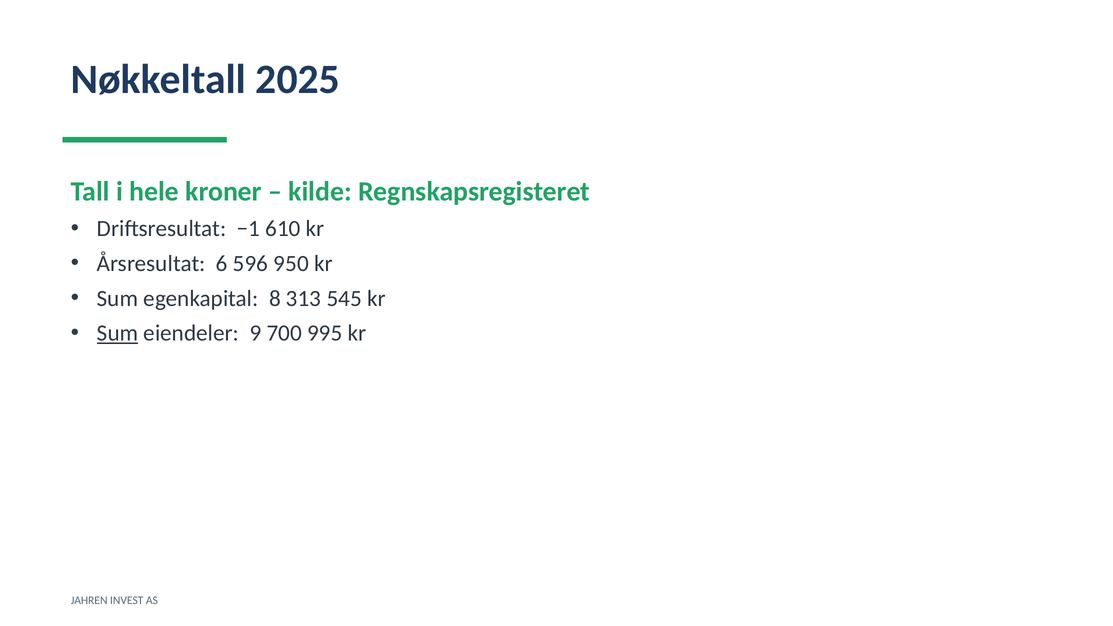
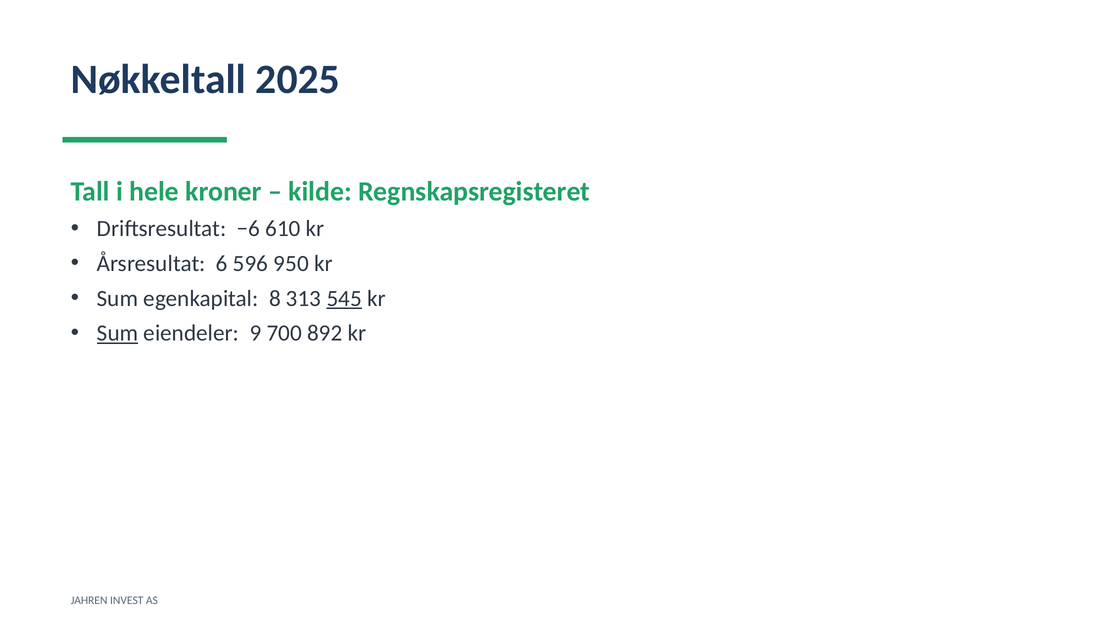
−1: −1 -> −6 (248, 229)
545 underline: none -> present (344, 298)
995: 995 -> 892 (325, 333)
